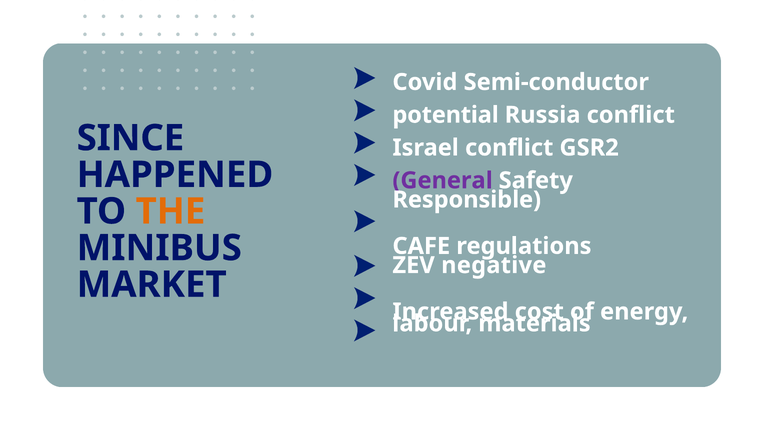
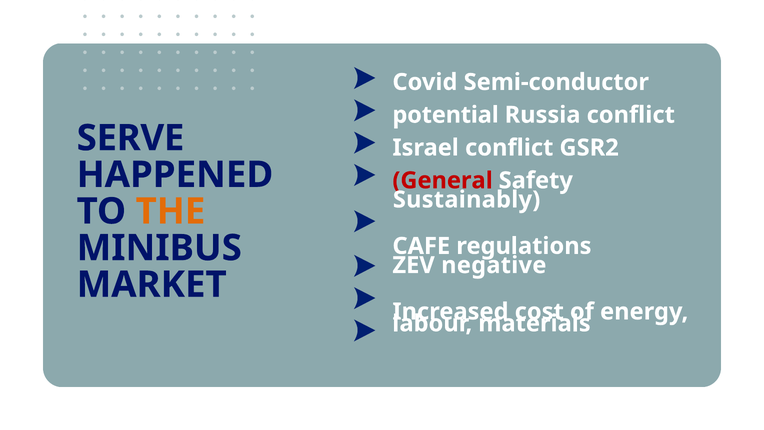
SINCE: SINCE -> SERVE (131, 138)
General colour: purple -> red (443, 180)
Responsible: Responsible -> Sustainably (467, 200)
